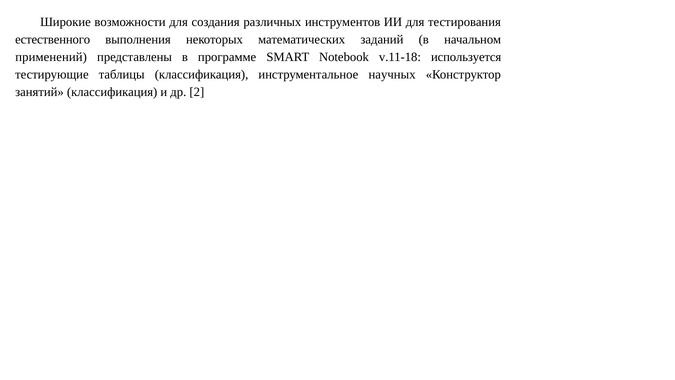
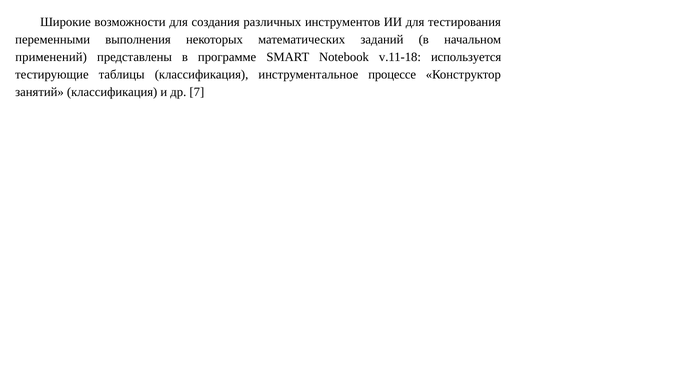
естественного: естественного -> переменными (53, 40)
научных: научных -> процессе (392, 74)
2: 2 -> 7 (197, 92)
